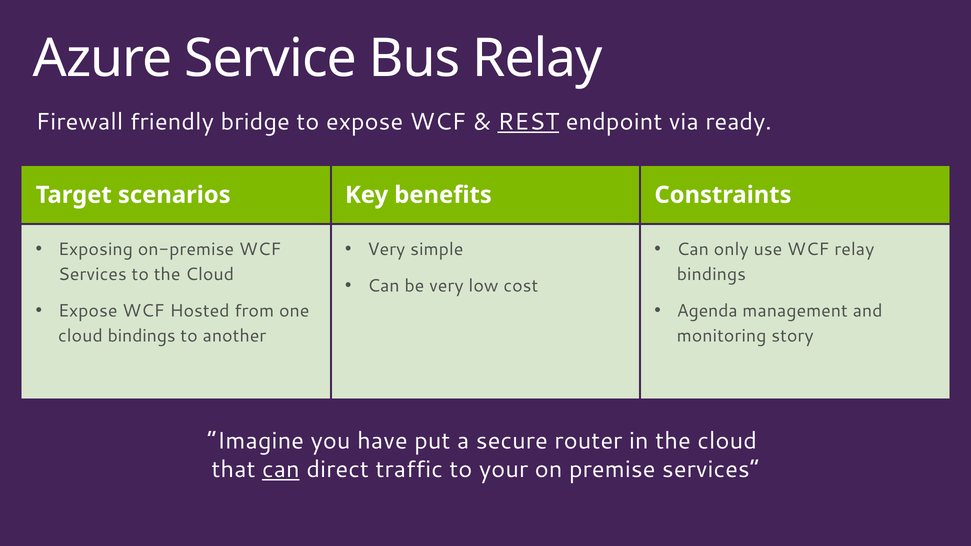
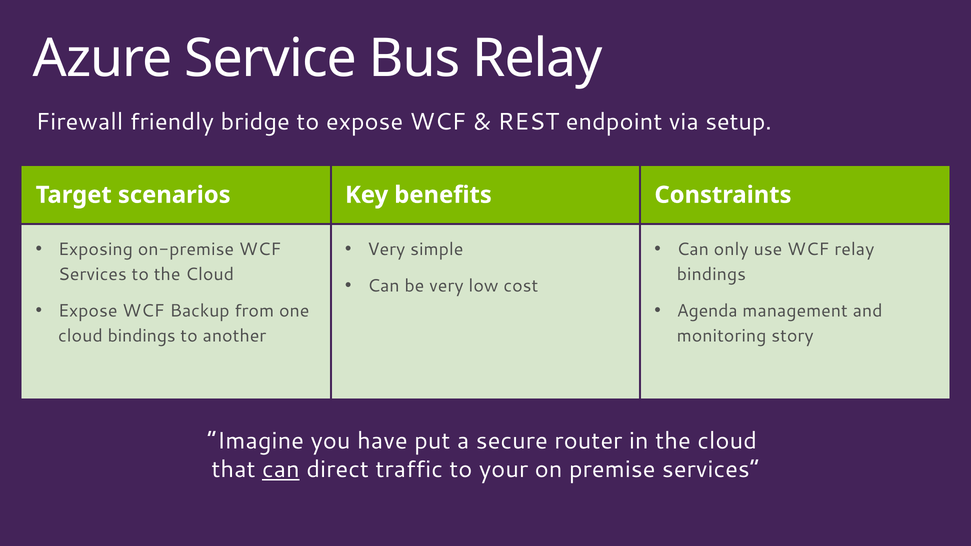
REST underline: present -> none (528, 122)
ready: ready -> setup (739, 122)
Hosted: Hosted -> Backup (200, 311)
